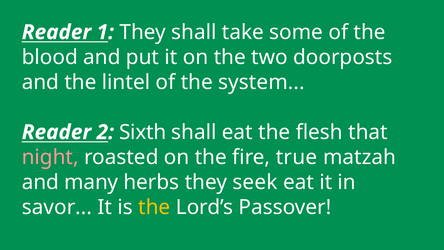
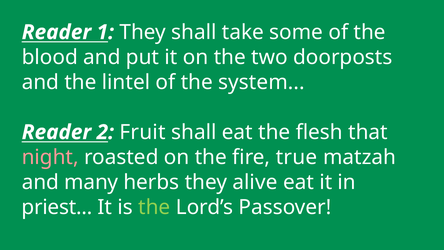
Sixth: Sixth -> Fruit (143, 132)
seek: seek -> alive (255, 182)
savor: savor -> priest (57, 207)
the colour: yellow -> light green (154, 207)
